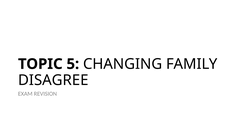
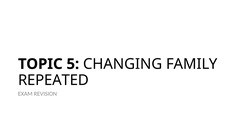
DISAGREE: DISAGREE -> REPEATED (53, 80)
